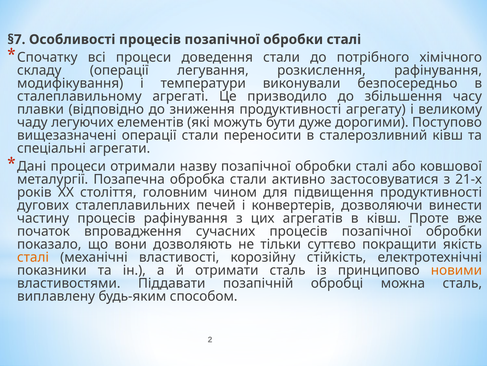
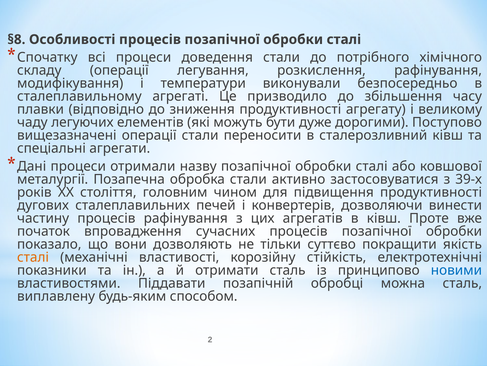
§7: §7 -> §8 (16, 39)
21-х: 21-х -> 39-х (469, 179)
новими colour: orange -> blue (456, 270)
